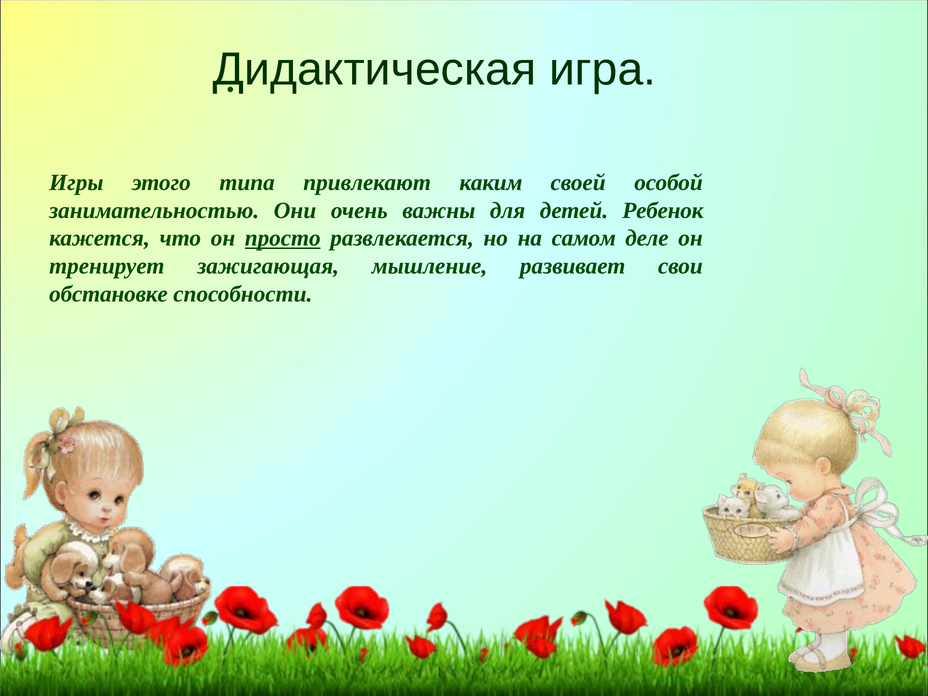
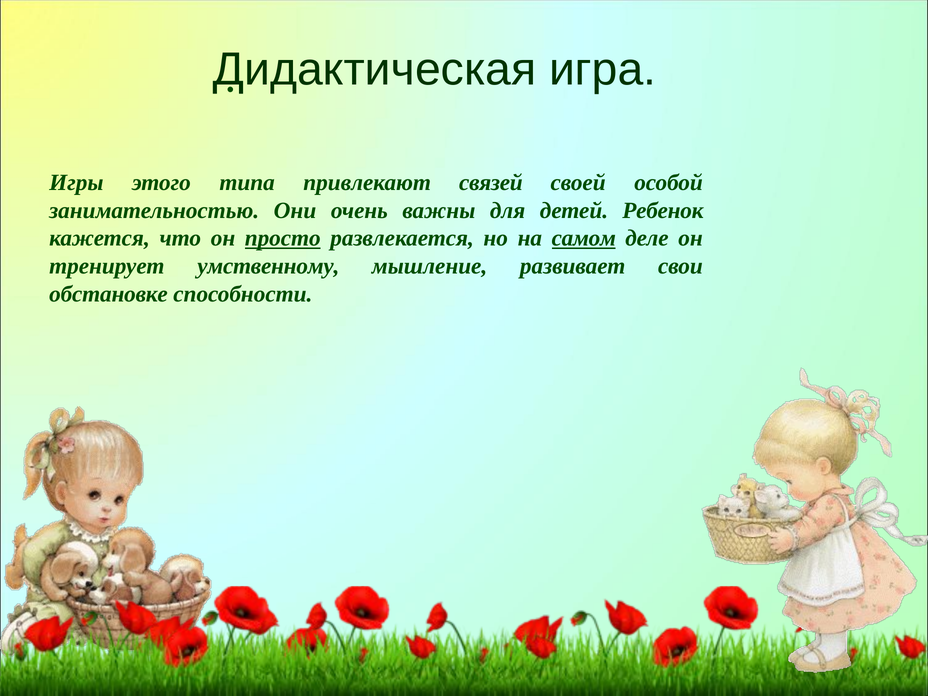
каким: каким -> связей (491, 183)
самом underline: none -> present (584, 238)
зажигающая: зажигающая -> умственному (268, 266)
